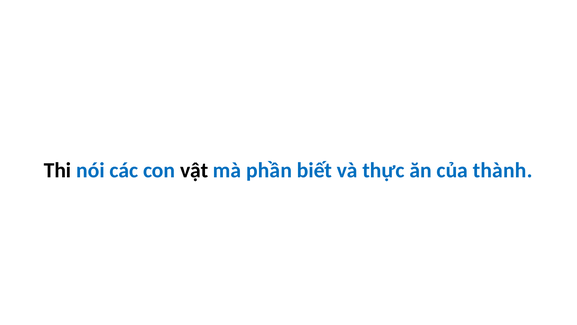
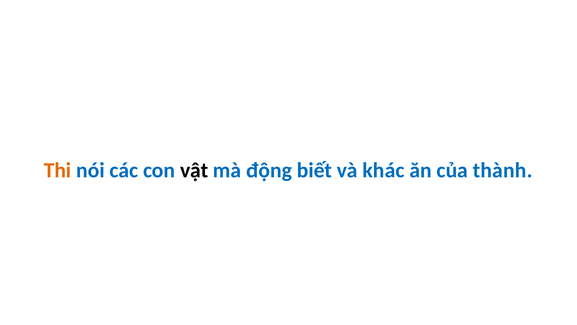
Thi colour: black -> orange (57, 170)
phần: phần -> động (269, 170)
thực: thực -> khác (383, 170)
